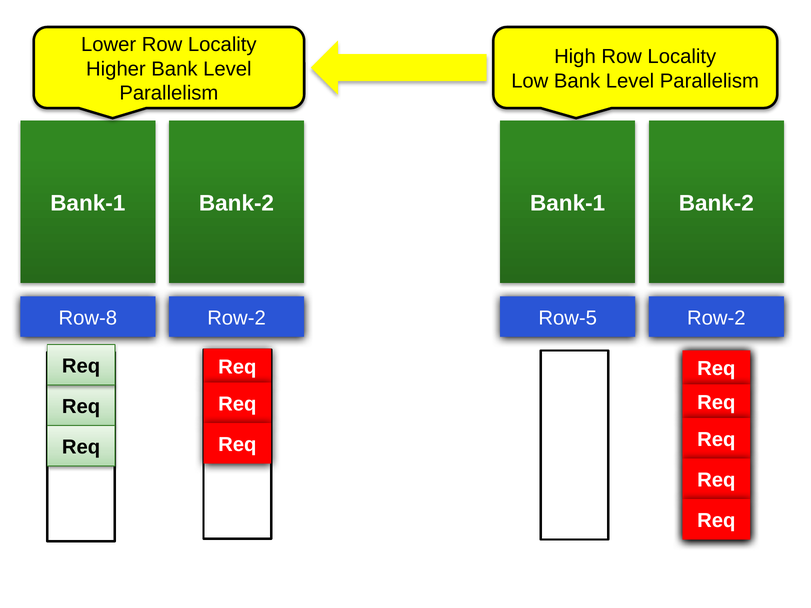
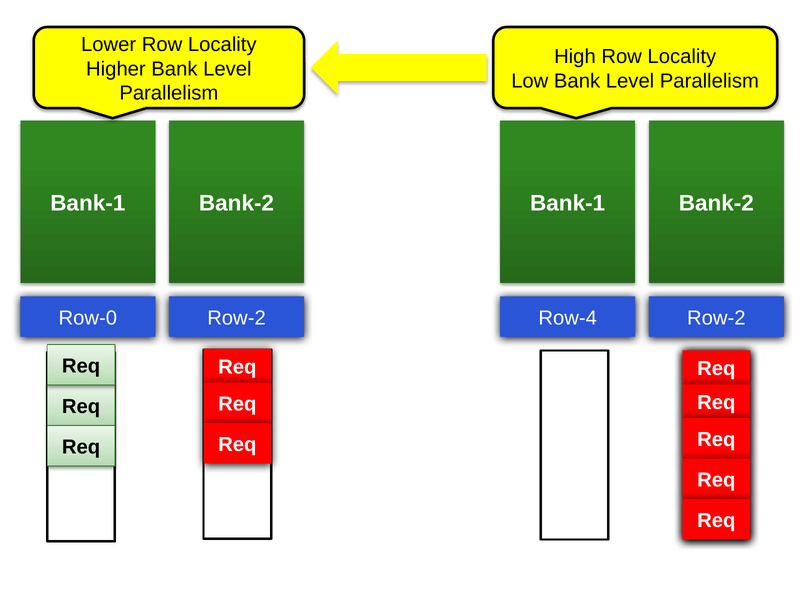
Row-8: Row-8 -> Row-0 (88, 318)
Row-5: Row-5 -> Row-4 (568, 318)
